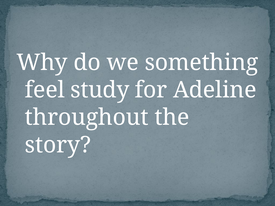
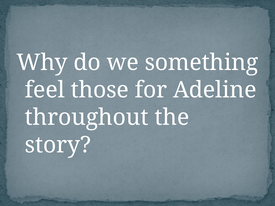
study: study -> those (100, 90)
